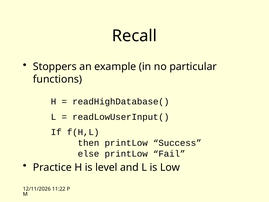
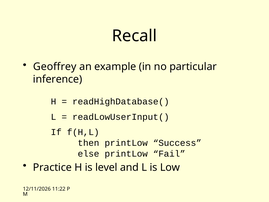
Stoppers: Stoppers -> Geoffrey (55, 67)
functions: functions -> inference (58, 79)
